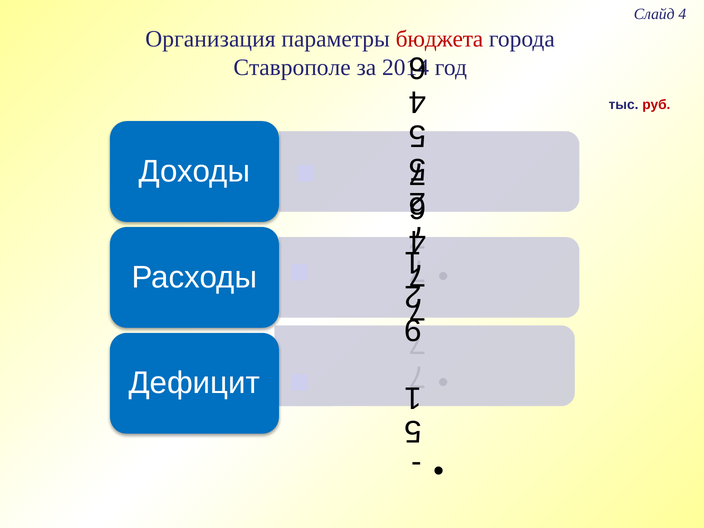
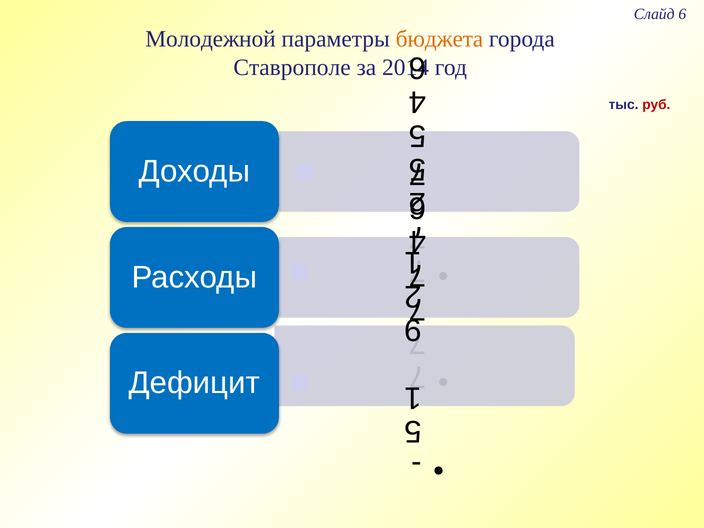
Слайд 4: 4 -> 6 (682, 14)
Организация: Организация -> Молодежной (211, 39)
бюджета colour: red -> orange (439, 39)
